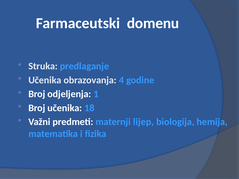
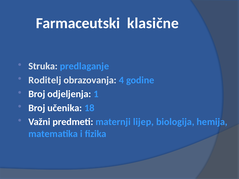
domenu: domenu -> klasične (153, 23)
Učenika: Učenika -> Roditelj (45, 80)
